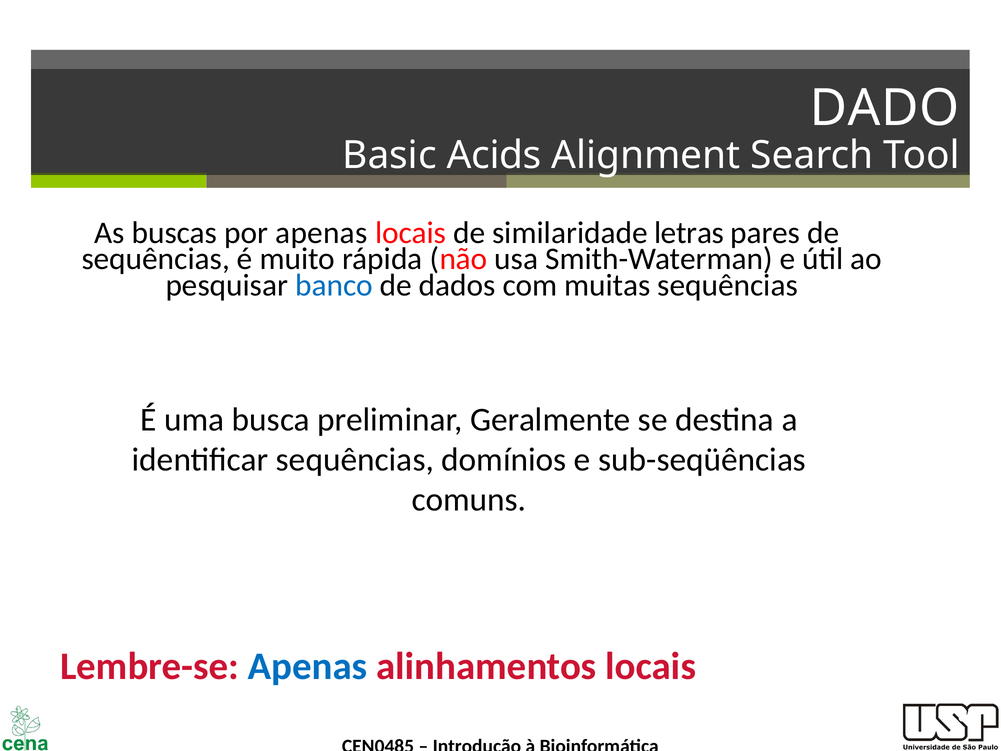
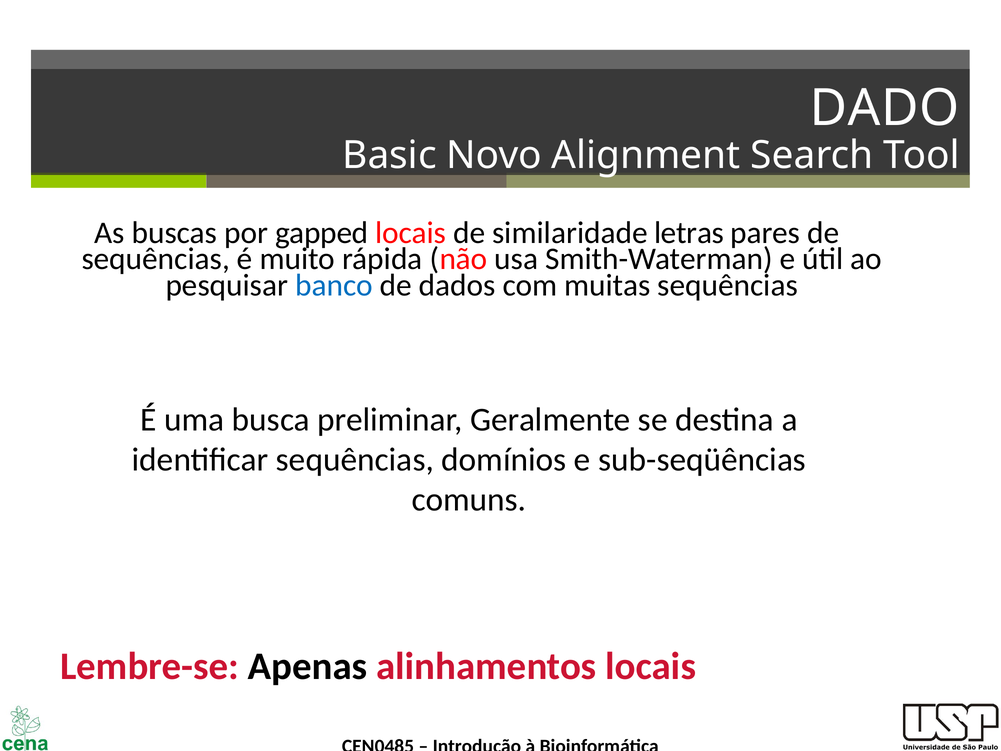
Acids: Acids -> Novo (494, 156)
por apenas: apenas -> gapped (322, 233)
Apenas colour: blue -> black (308, 666)
